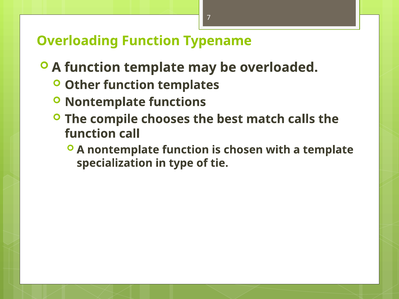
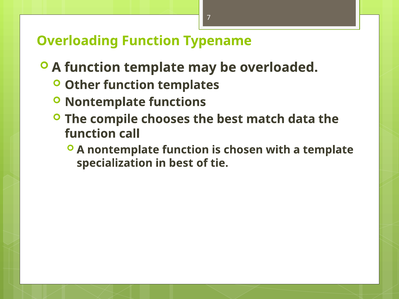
calls: calls -> data (302, 119)
in type: type -> best (181, 163)
